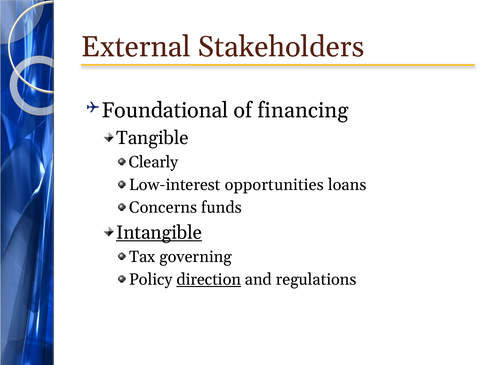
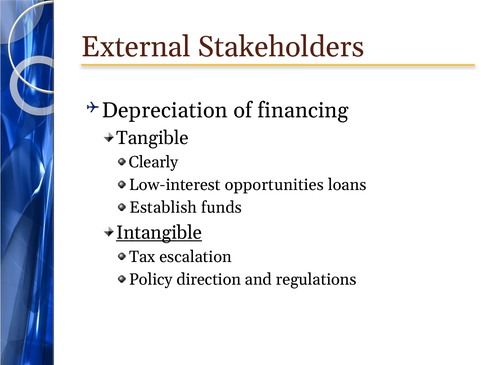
Foundational: Foundational -> Depreciation (165, 110)
Concerns: Concerns -> Establish (163, 208)
governing: governing -> escalation (196, 257)
direction underline: present -> none (209, 280)
